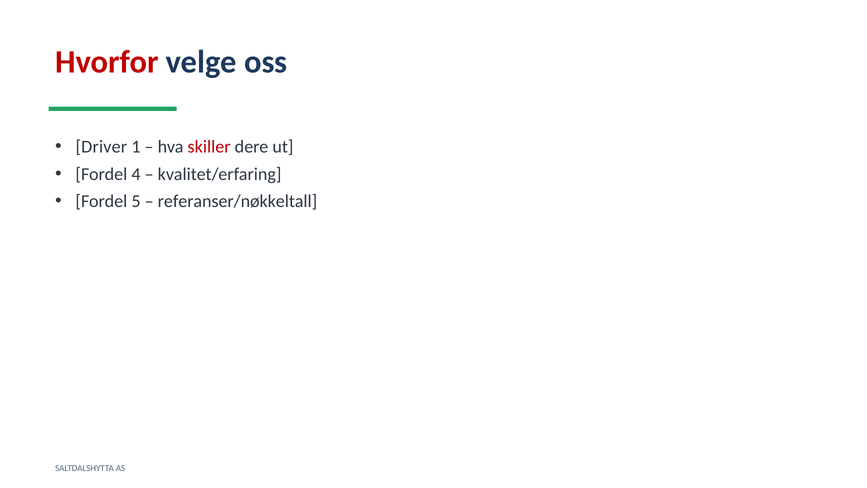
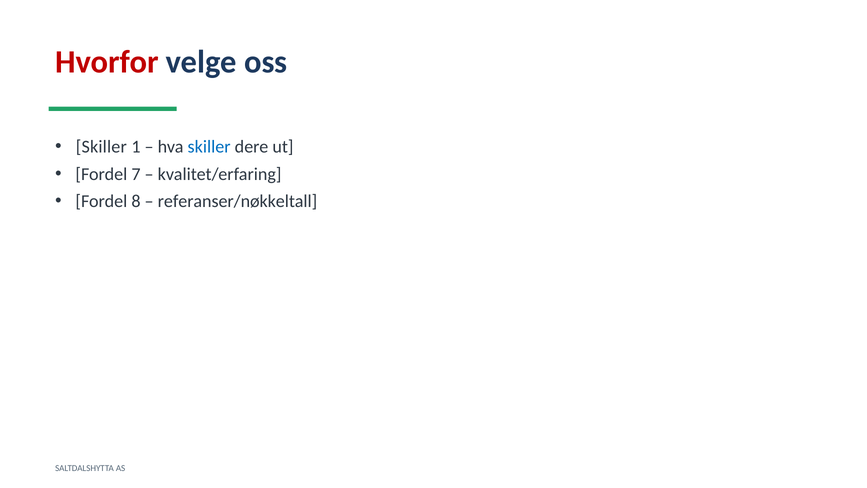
Driver: Driver -> Skiller (101, 147)
skiller colour: red -> blue (209, 147)
4: 4 -> 7 (136, 174)
5: 5 -> 8 (136, 201)
